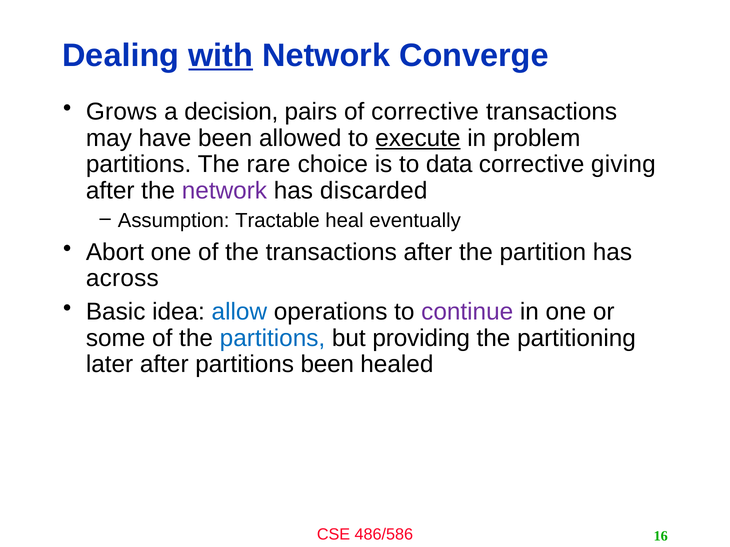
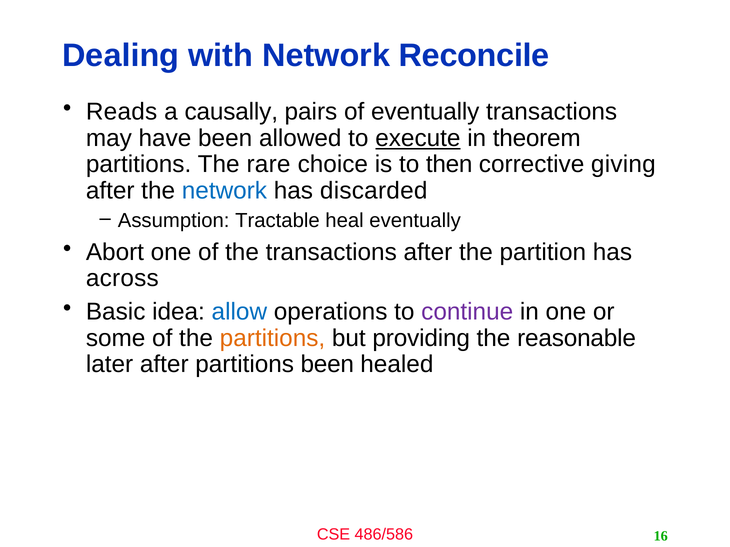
with underline: present -> none (221, 56)
Converge: Converge -> Reconcile (474, 56)
Grows: Grows -> Reads (122, 112)
decision: decision -> causally (231, 112)
of corrective: corrective -> eventually (425, 112)
problem: problem -> theorem (537, 138)
data: data -> then (449, 165)
network colour: purple -> blue (224, 191)
partitions colour: blue -> orange (272, 338)
partitioning: partitioning -> reasonable (577, 338)
